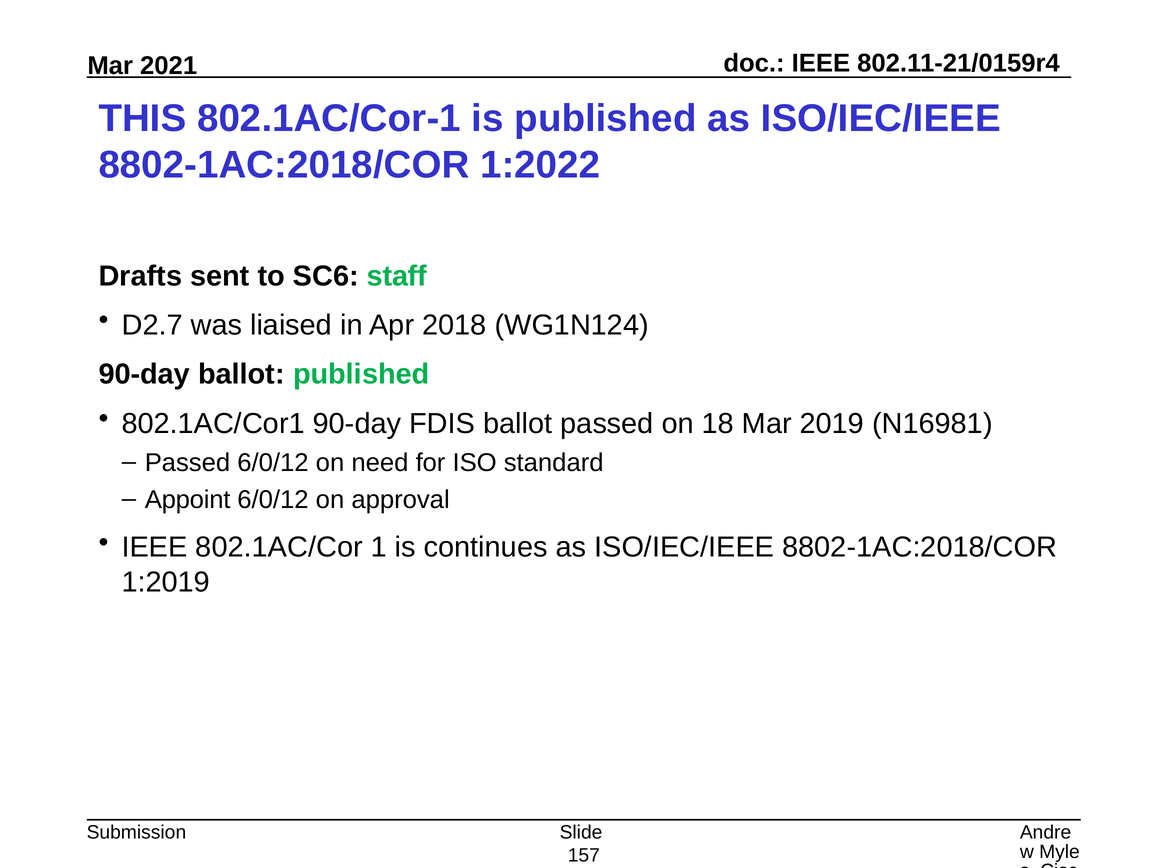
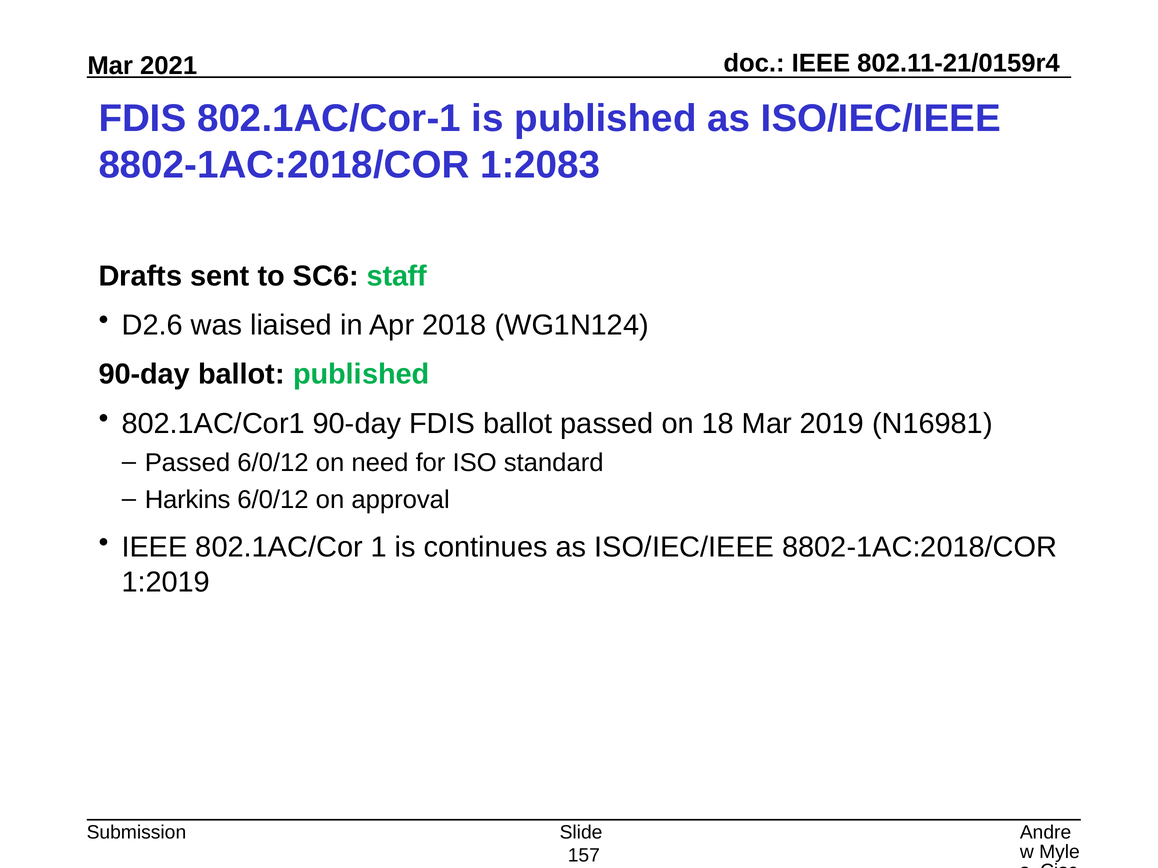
THIS: THIS -> FDIS (142, 119)
1:2022: 1:2022 -> 1:2083 (540, 165)
D2.7: D2.7 -> D2.6 (152, 325)
Appoint: Appoint -> Harkins (188, 500)
